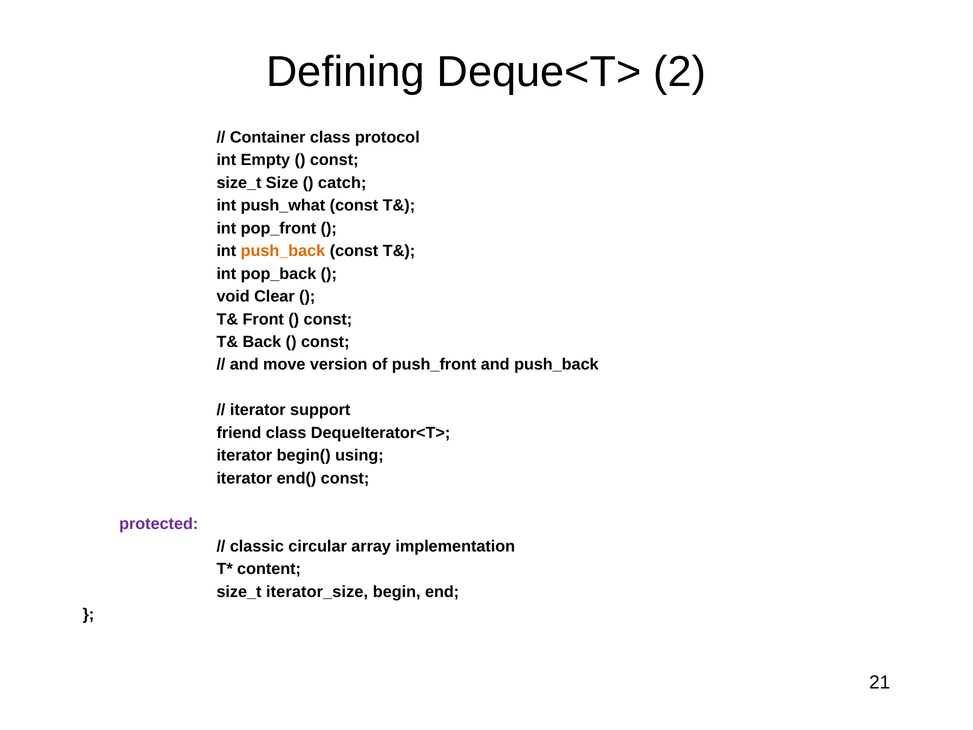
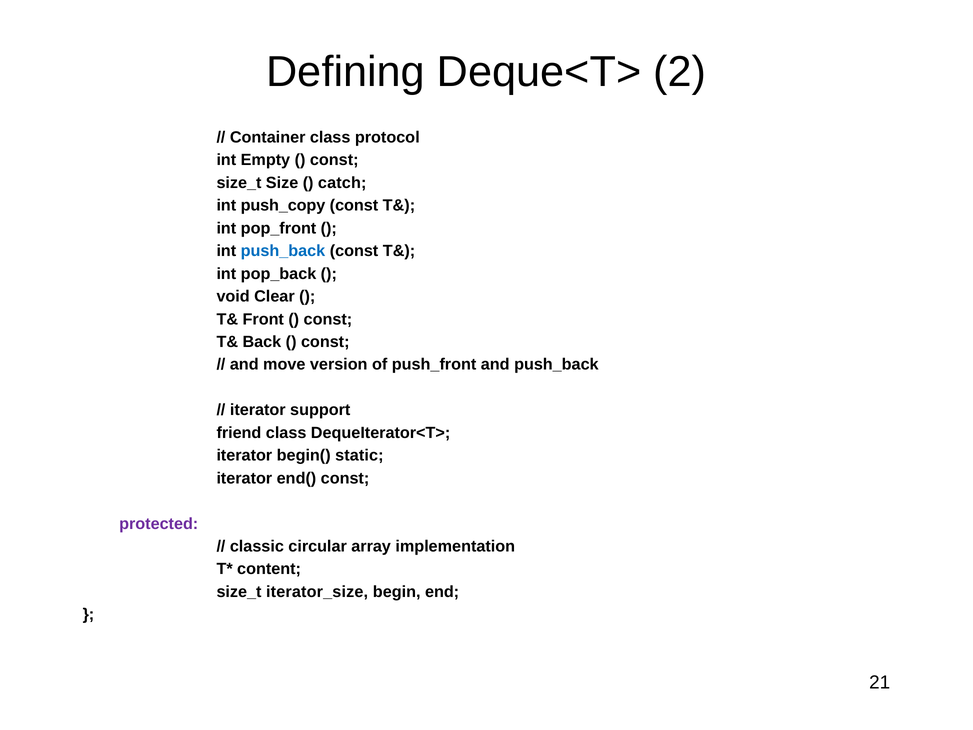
push_what: push_what -> push_copy (283, 205)
push_back colour: orange -> blue (283, 251)
using: using -> static (359, 455)
